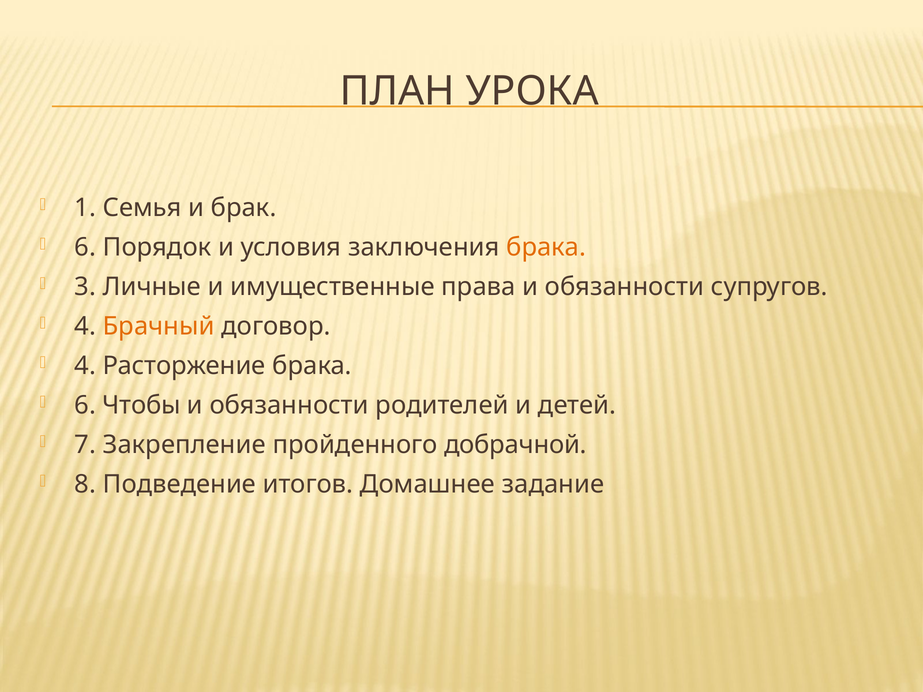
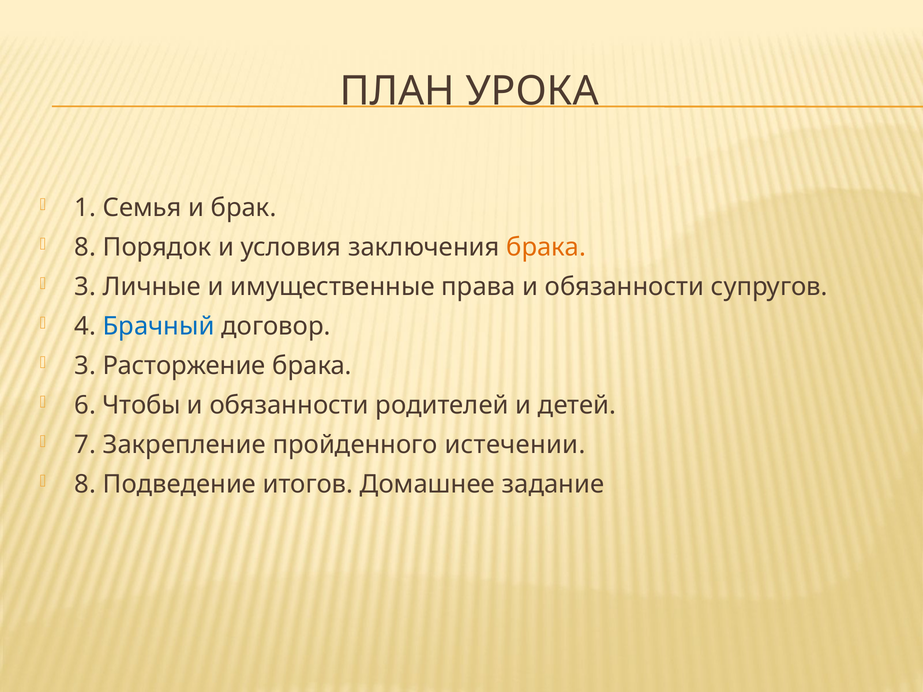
6: 6 -> 8 (85, 247)
Брачный colour: orange -> blue (159, 326)
4: 4 -> 3 (85, 366)
добрачной: добрачной -> истечении (515, 445)
